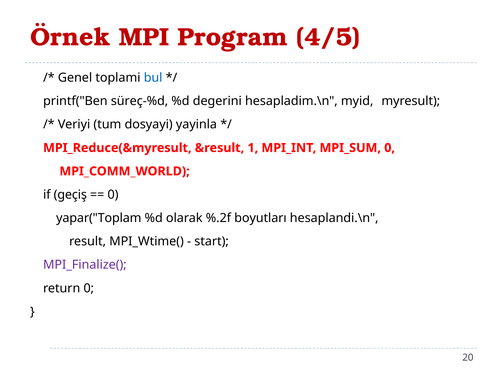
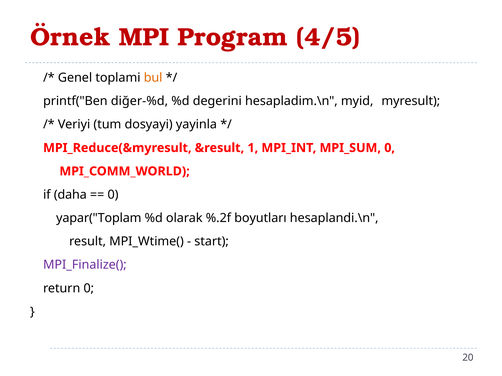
bul colour: blue -> orange (153, 78)
süreç-%d: süreç-%d -> diğer-%d (139, 101)
geçiş: geçiş -> daha (70, 195)
